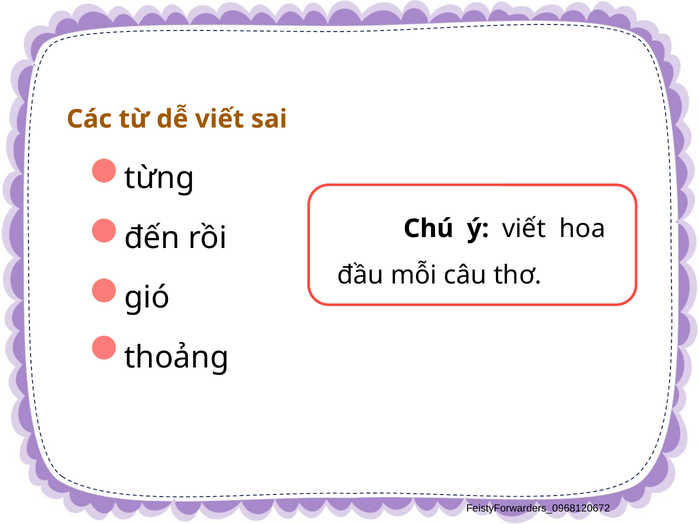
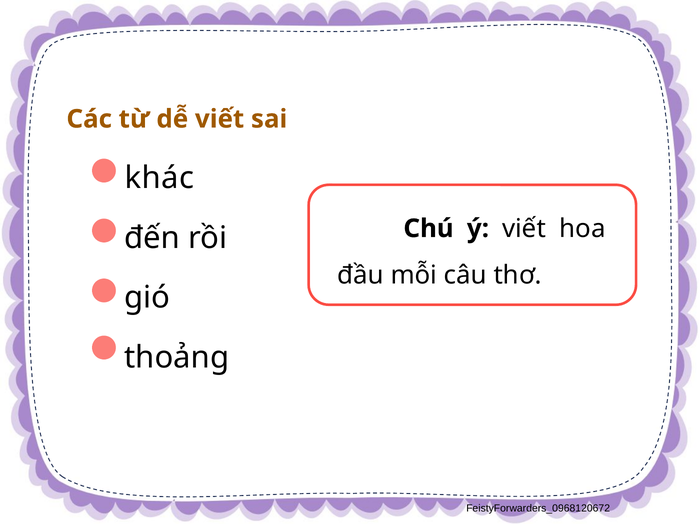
từng: từng -> khác (159, 178)
